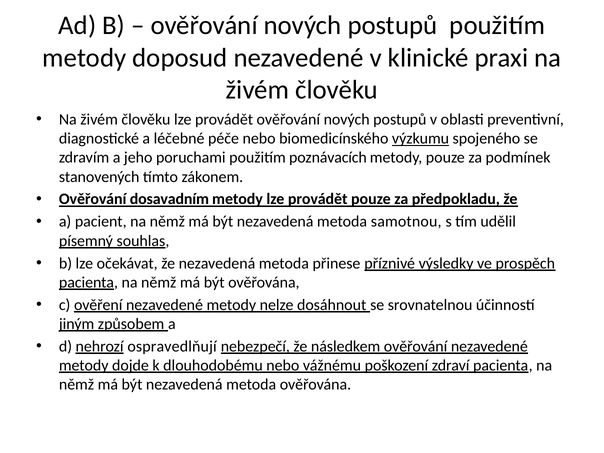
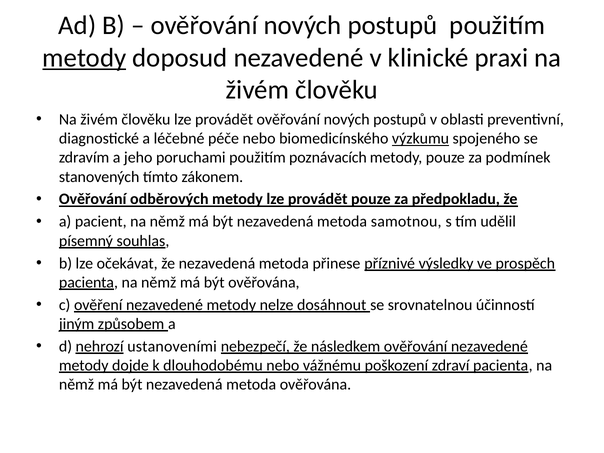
metody underline: none -> present (84, 58)
dosavadním: dosavadním -> odběrových (169, 199)
ospravedlňují: ospravedlňují -> ustanoveními (172, 346)
